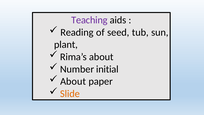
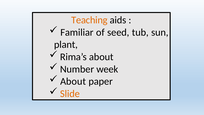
Teaching colour: purple -> orange (89, 20)
Reading: Reading -> Familiar (77, 32)
initial: initial -> week (107, 69)
